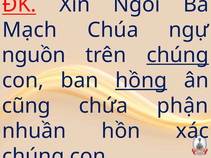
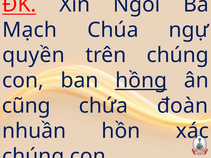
nguồn: nguồn -> quyền (33, 55)
chúng underline: present -> none (178, 55)
phận: phận -> đoàn (183, 106)
